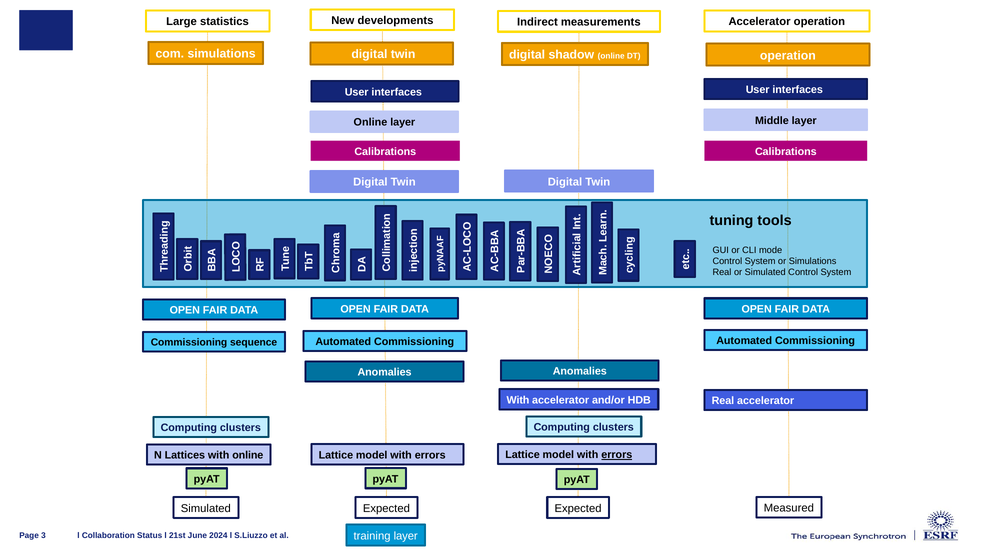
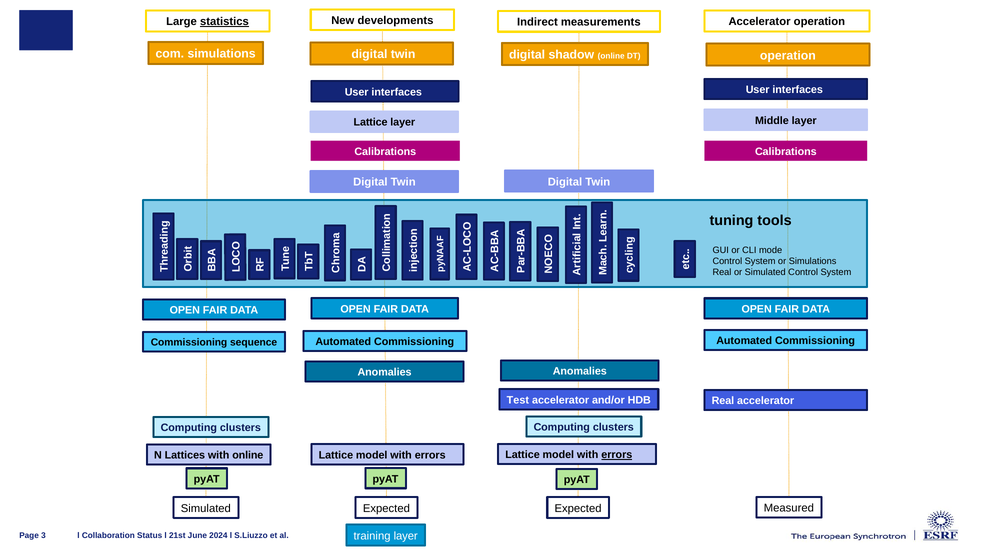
statistics underline: none -> present (224, 22)
Online: Online -> Lattice (371, 122)
With: With -> Test (518, 400)
